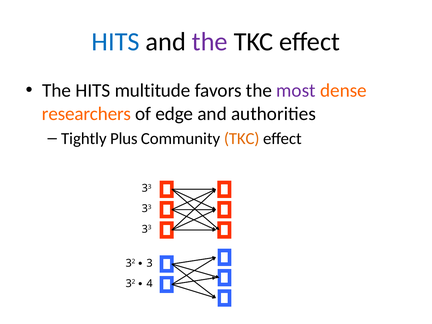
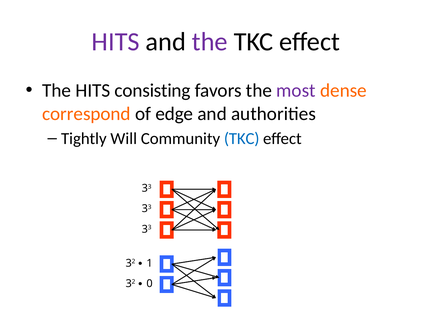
HITS colour: blue -> purple (116, 42)
multitude: multitude -> consisting (153, 91)
researchers: researchers -> correspond (86, 114)
Plus: Plus -> Will (124, 138)
TKC colour: orange -> blue (242, 138)
3: 3 -> 1 (150, 263)
4: 4 -> 0 (150, 284)
